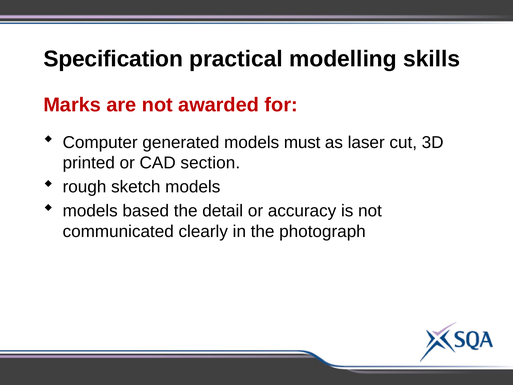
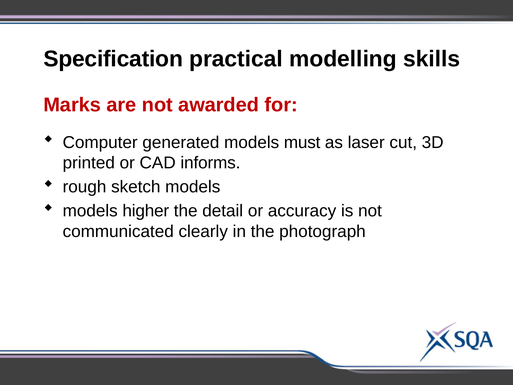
section: section -> informs (210, 163)
based: based -> higher (146, 211)
